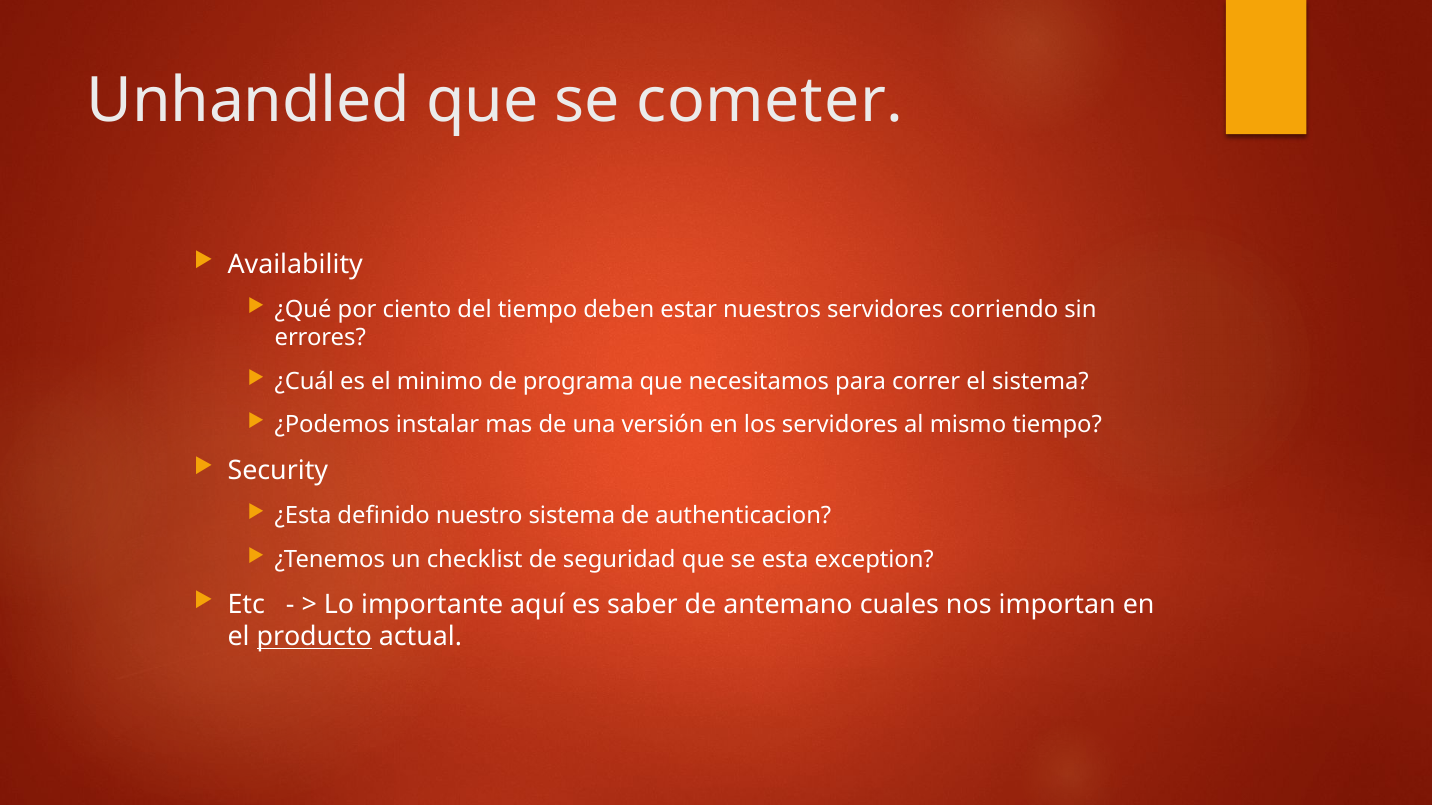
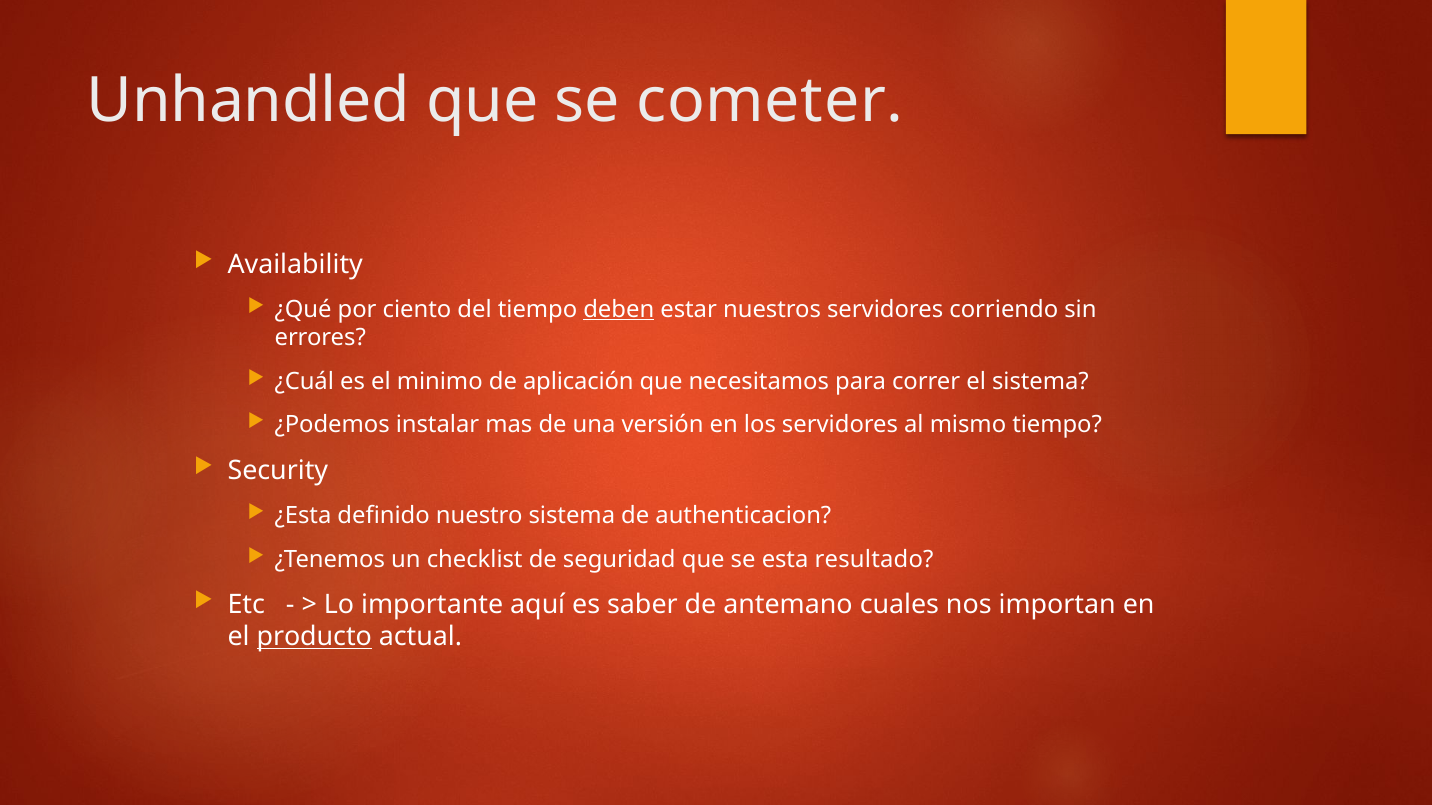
deben underline: none -> present (619, 310)
programa: programa -> aplicación (578, 382)
exception: exception -> resultado (874, 560)
